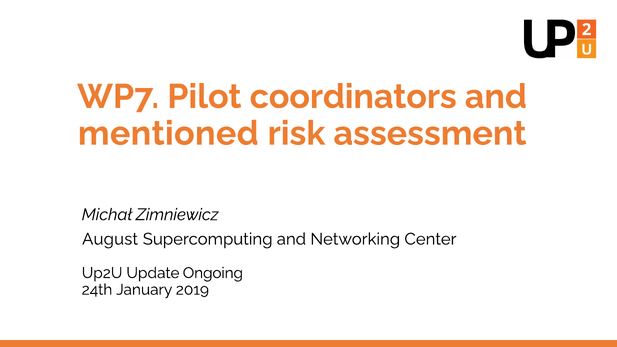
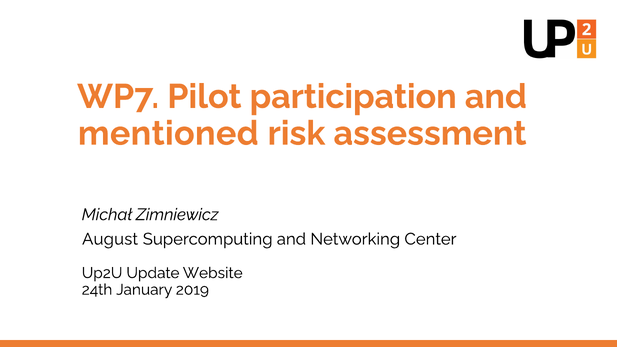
coordinators: coordinators -> participation (353, 97)
Ongoing: Ongoing -> Website (213, 273)
